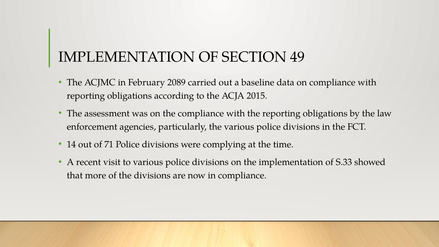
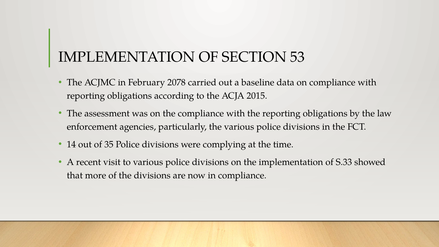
49: 49 -> 53 (298, 57)
2089: 2089 -> 2078 (177, 83)
71: 71 -> 35 (109, 144)
